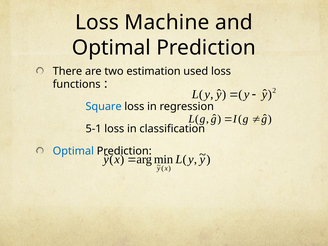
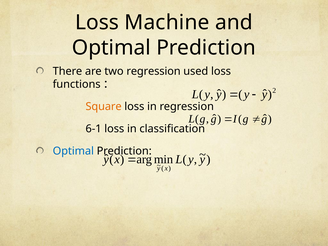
two estimation: estimation -> regression (154, 71)
Square colour: blue -> orange (104, 107)
5-1: 5-1 -> 6-1 (94, 129)
